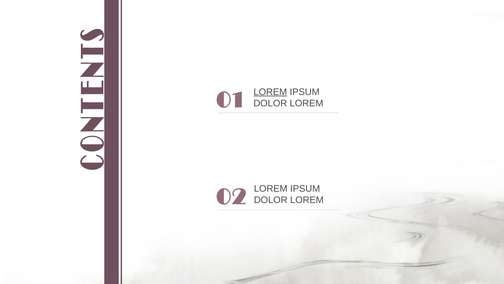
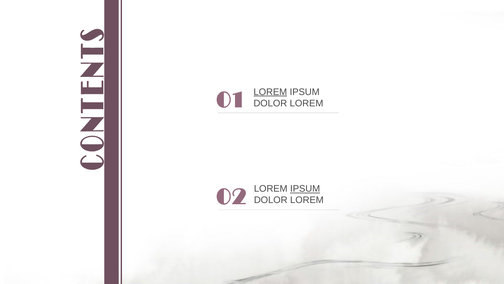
IPSUM underline: none -> present (305, 188)
